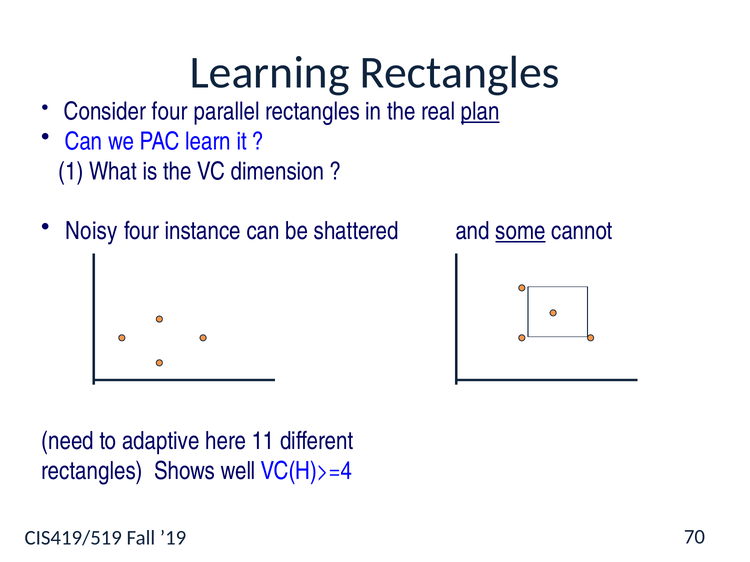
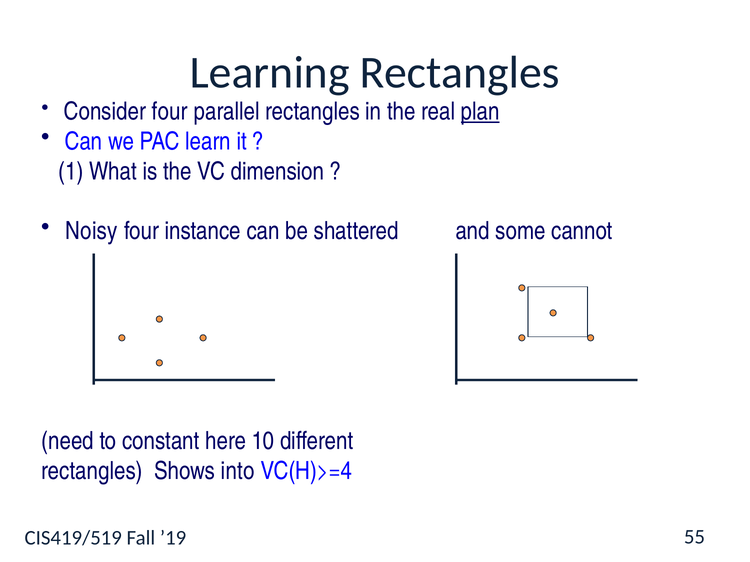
some underline: present -> none (521, 231)
adaptive: adaptive -> constant (161, 441)
11: 11 -> 10 (263, 441)
well: well -> into (238, 471)
70: 70 -> 55 (694, 538)
